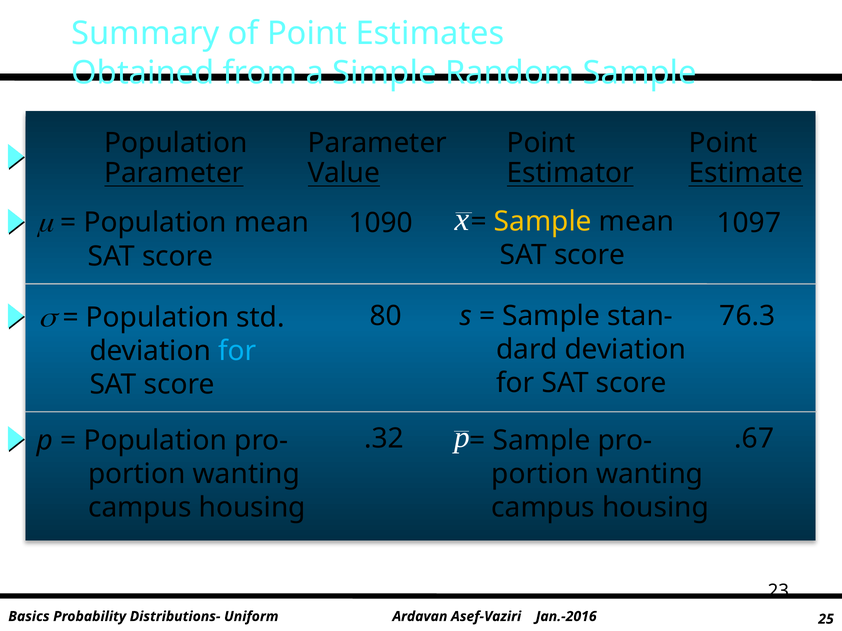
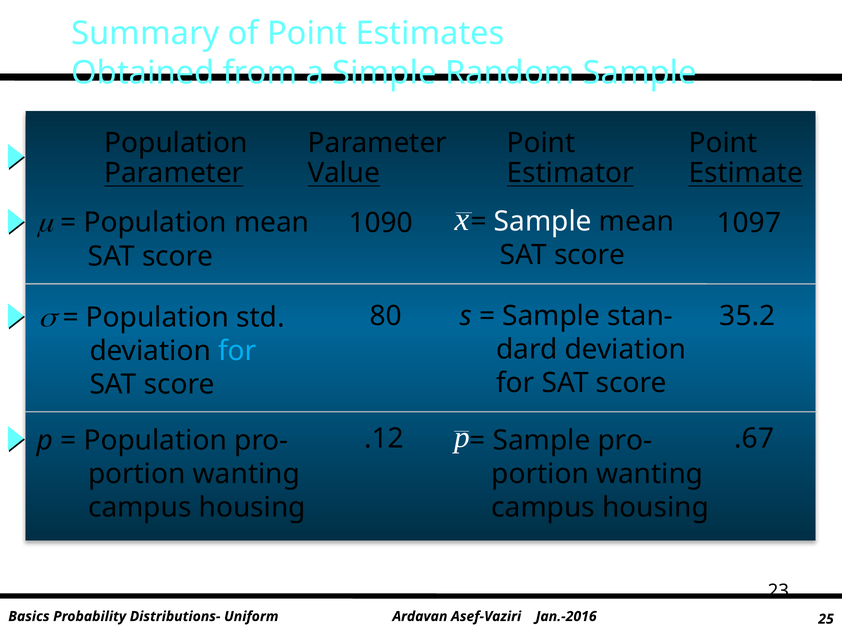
Sample colour: yellow -> white (543, 221)
76.3: 76.3 -> 35.2 (747, 316)
.32: .32 -> .12 (384, 439)
